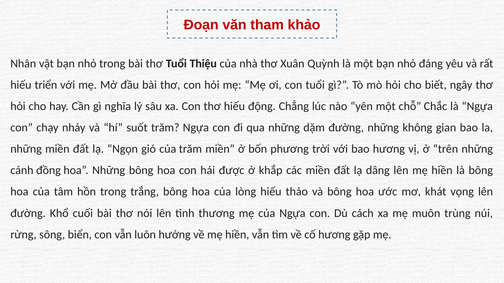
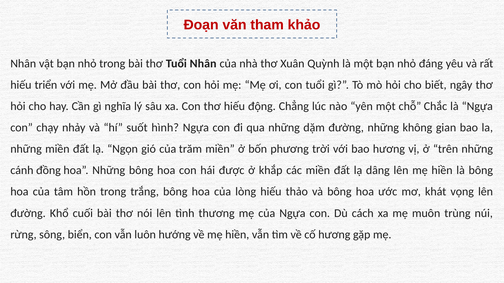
Tuổi Thiệu: Thiệu -> Nhân (203, 64)
suốt trăm: trăm -> hình (165, 128)
